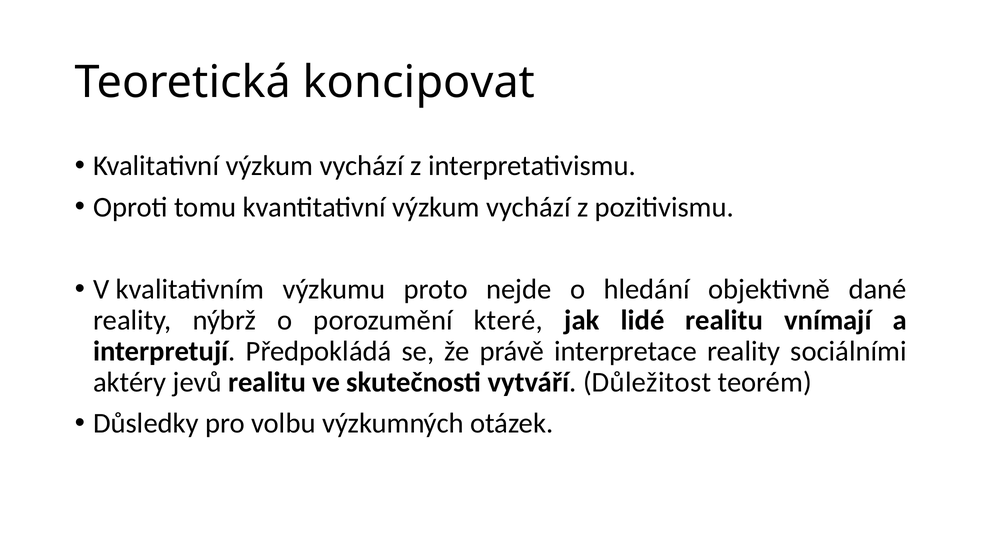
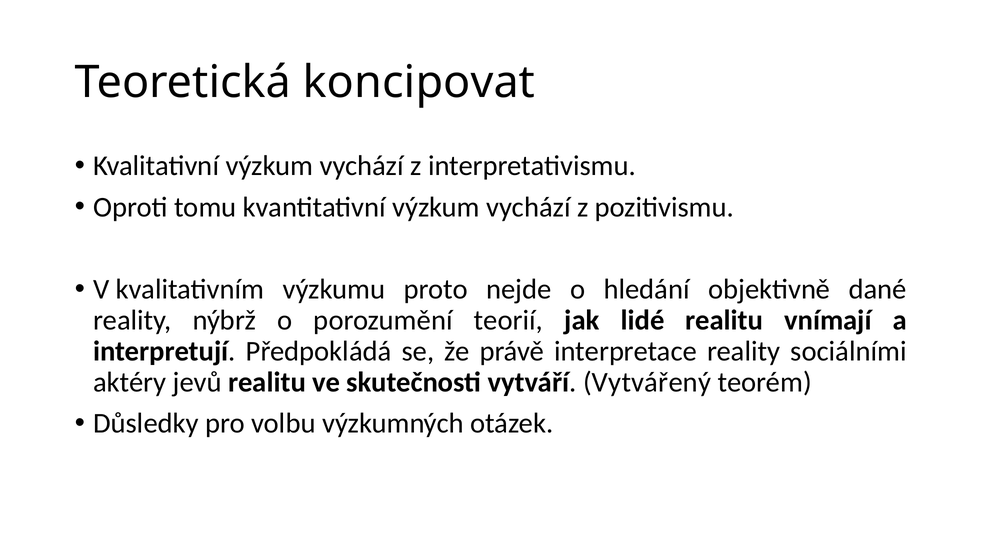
které: které -> teorií (508, 320)
Důležitost: Důležitost -> Vytvářený (647, 382)
